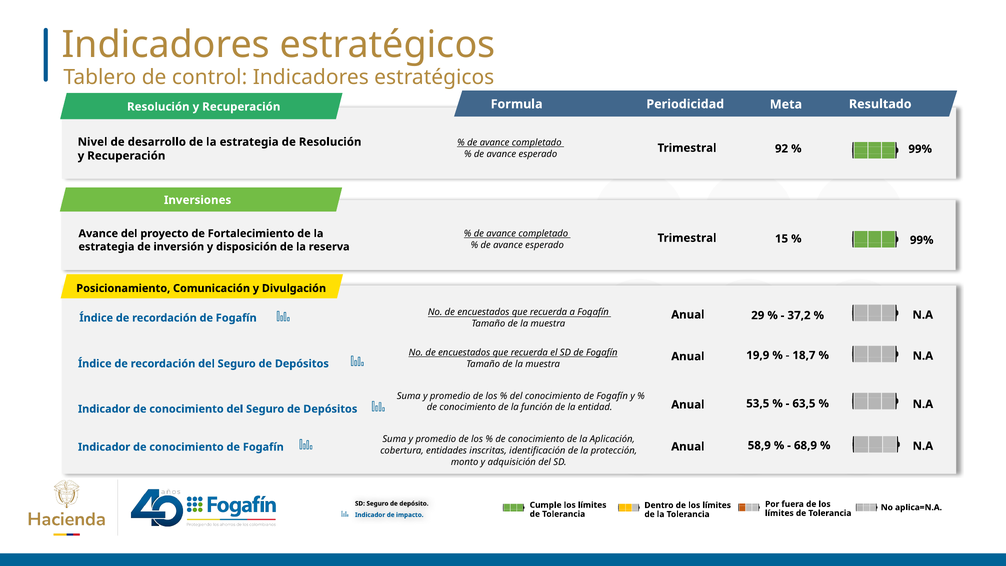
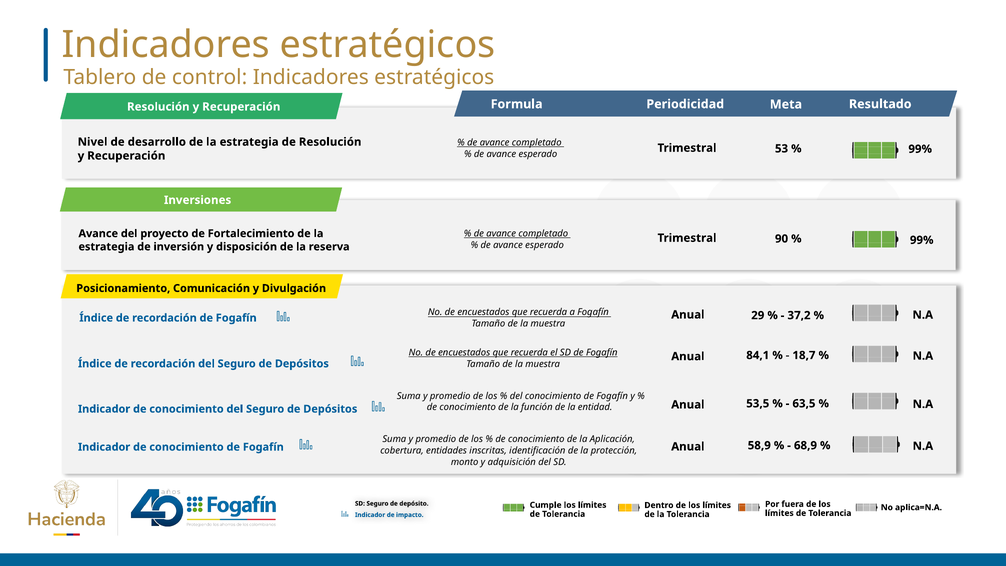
92: 92 -> 53 (782, 149)
15: 15 -> 90 (782, 239)
19,9: 19,9 -> 84,1 (758, 355)
